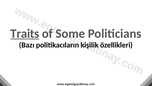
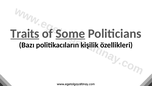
Some underline: none -> present (70, 33)
